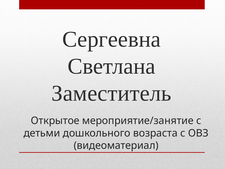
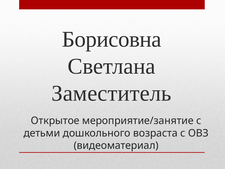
Сергеевна: Сергеевна -> Борисовна (112, 39)
